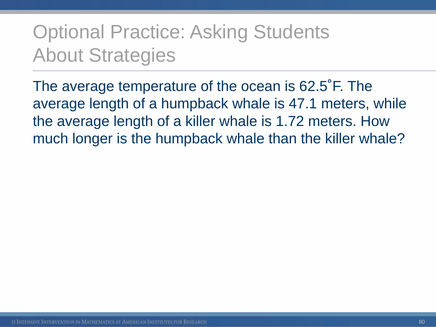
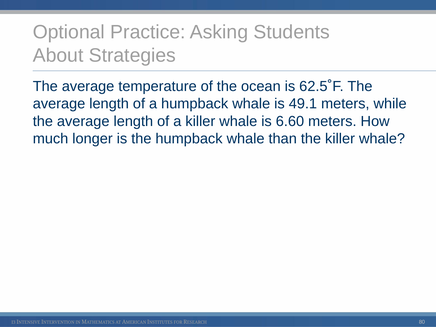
47.1: 47.1 -> 49.1 (303, 104)
1.72: 1.72 -> 6.60 (290, 121)
